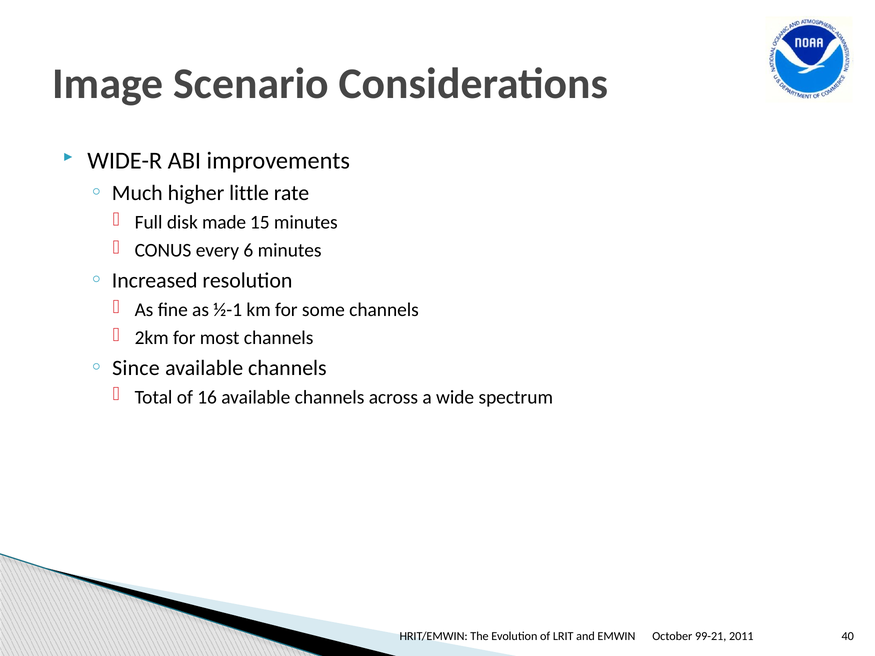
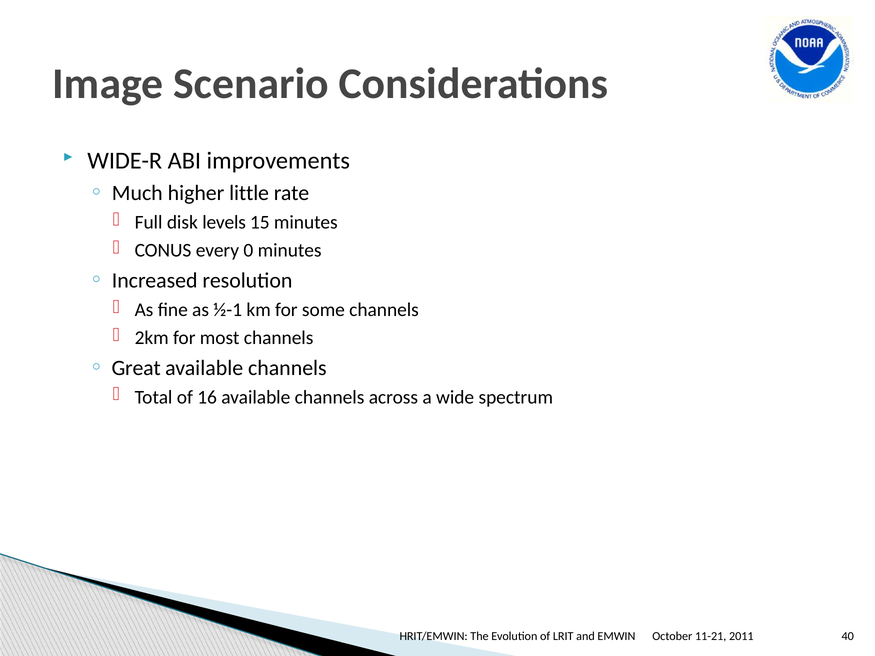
made: made -> levels (224, 222)
6: 6 -> 0 (248, 251)
Since: Since -> Great (136, 368)
99-21: 99-21 -> 11-21 (711, 637)
